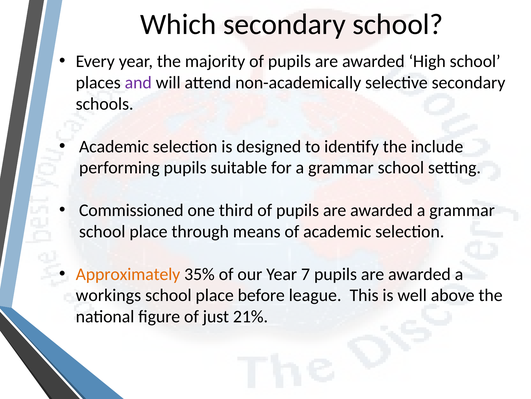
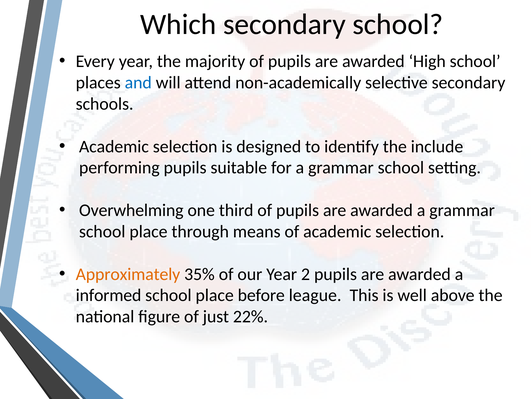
and colour: purple -> blue (138, 83)
Commissioned: Commissioned -> Overwhelming (131, 210)
7: 7 -> 2 (306, 274)
workings: workings -> informed (109, 295)
21%: 21% -> 22% (250, 316)
